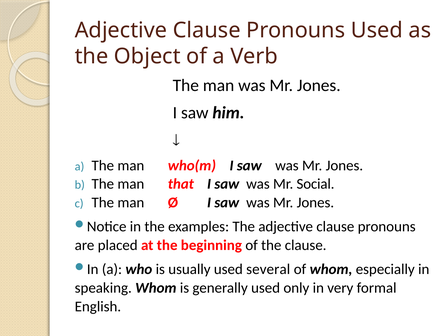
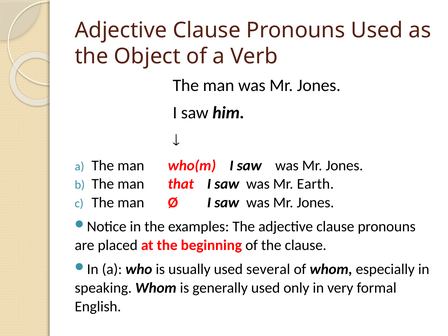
Social: Social -> Earth (315, 184)
